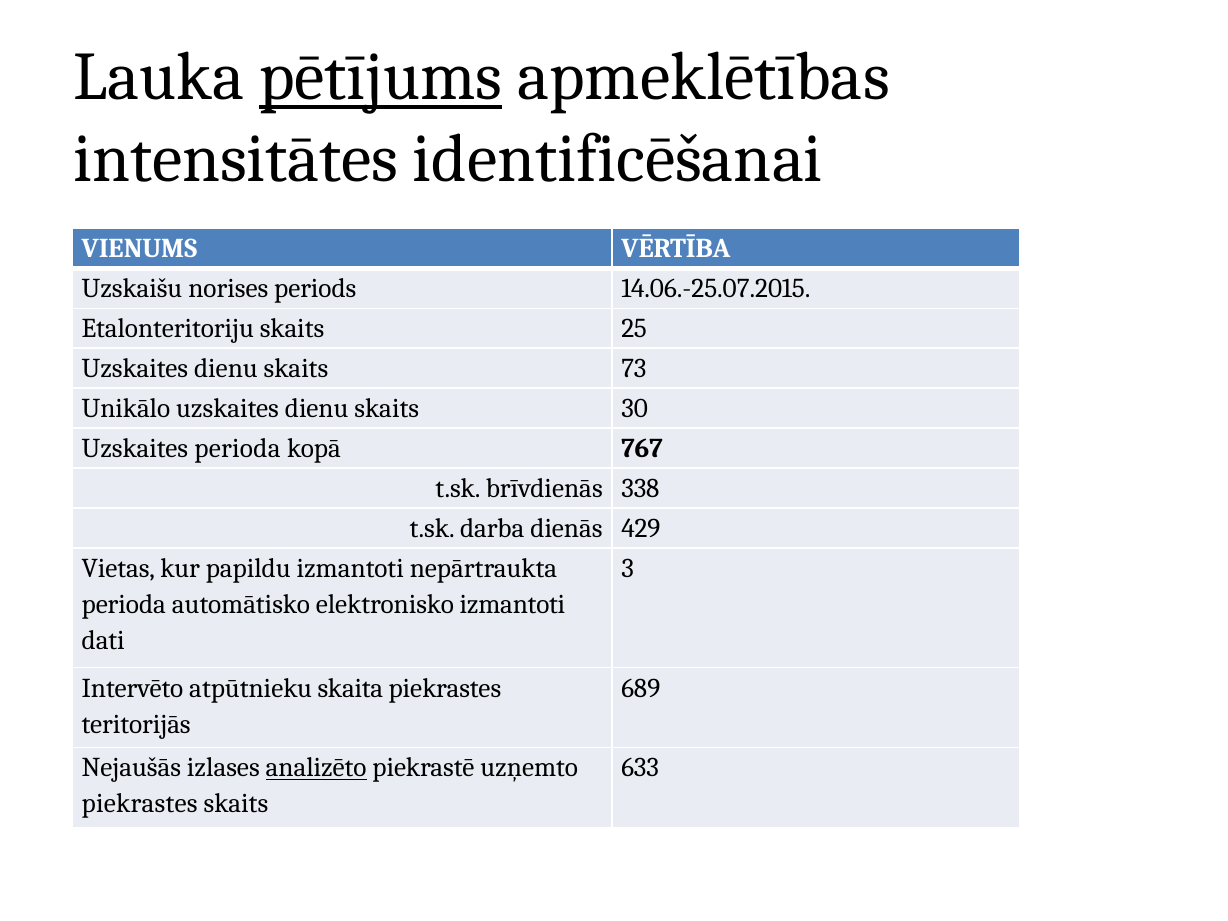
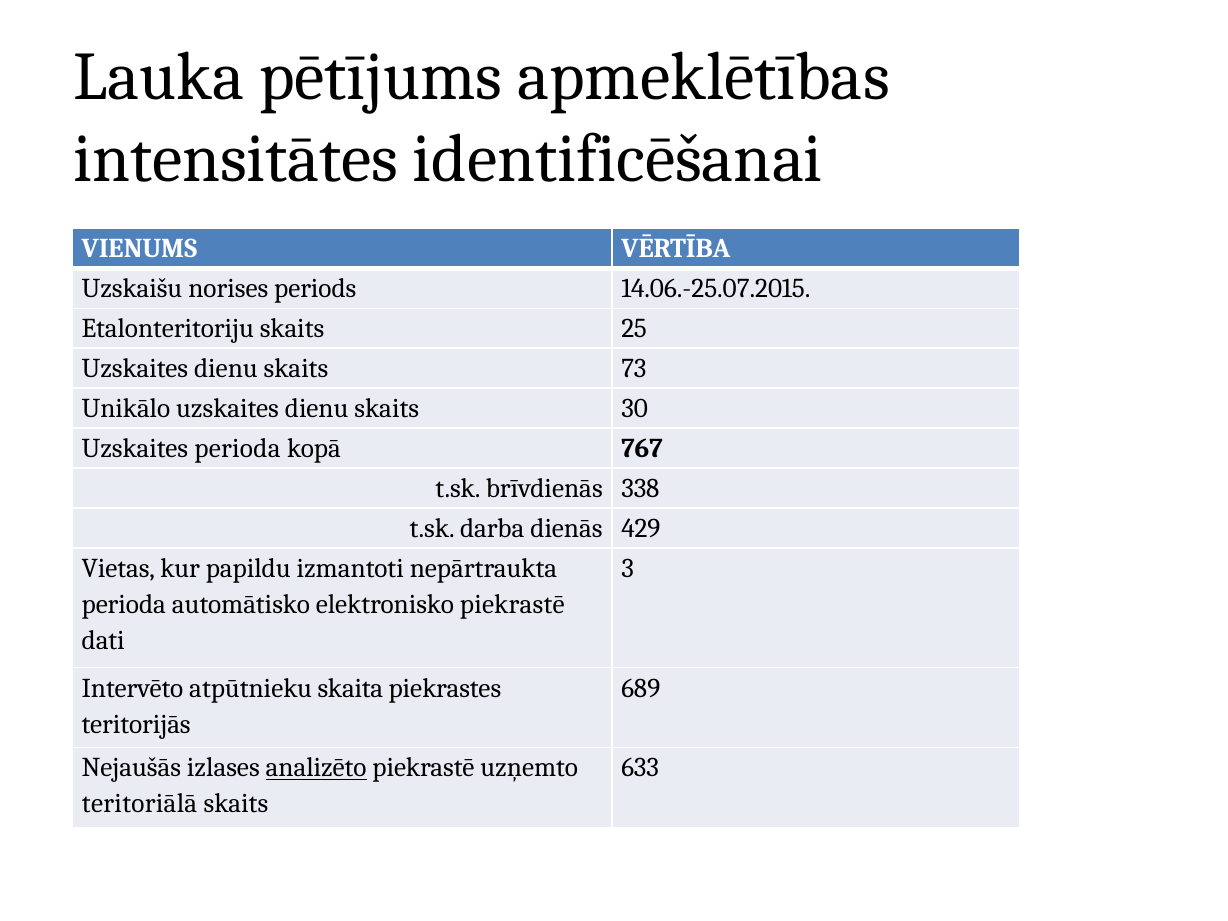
pētījums underline: present -> none (381, 77)
elektronisko izmantoti: izmantoti -> piekrastē (512, 604)
piekrastes: piekrastes -> teritoriālā (140, 804)
